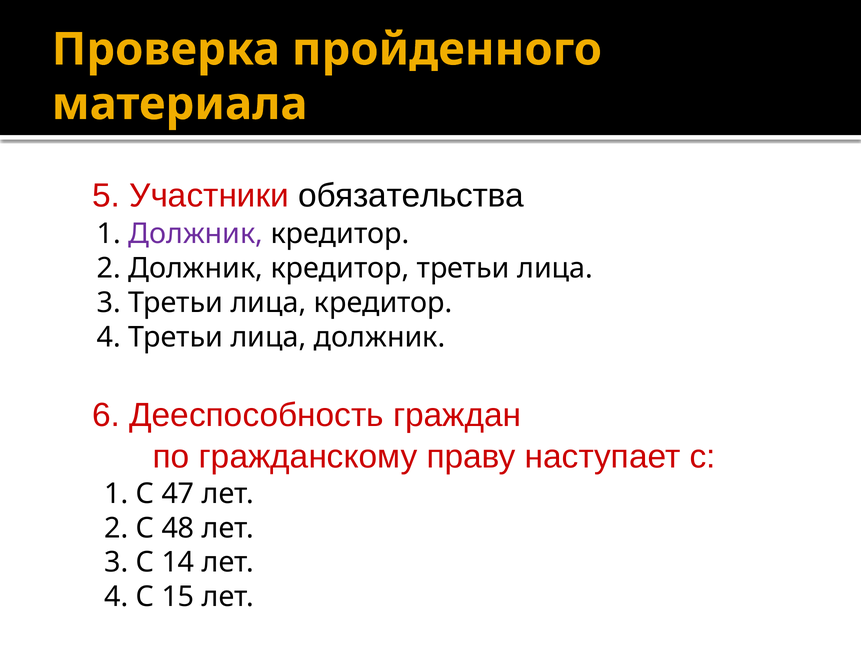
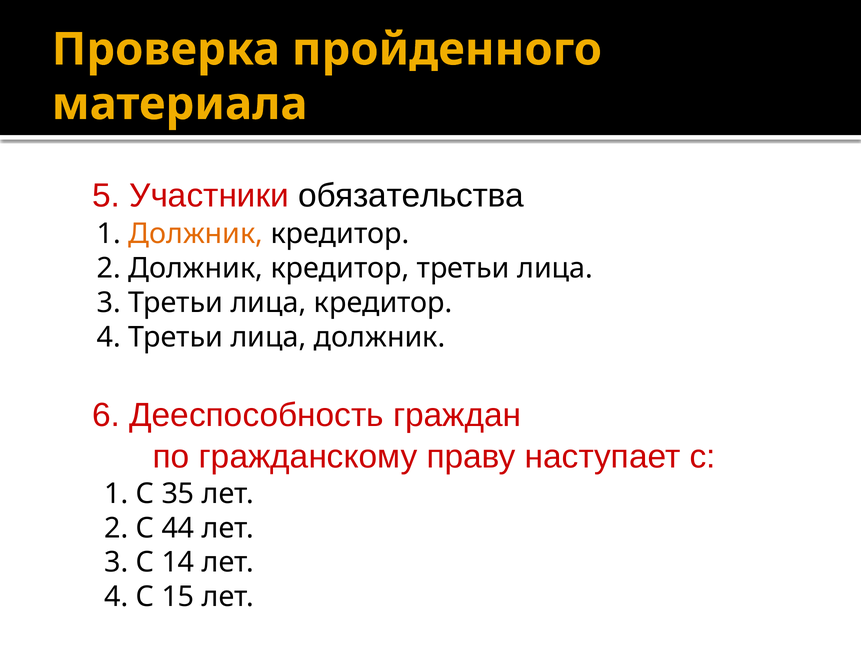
Должник colour: purple -> orange (196, 234)
47: 47 -> 35 (178, 493)
48: 48 -> 44 (178, 528)
